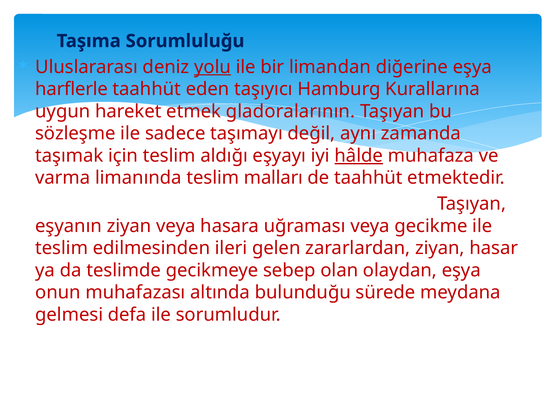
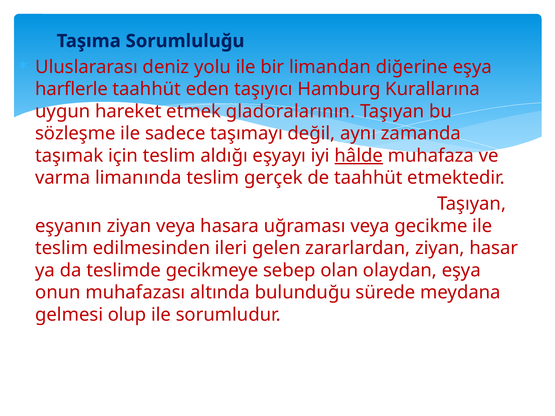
yolu underline: present -> none (213, 67)
malları: malları -> gerçek (273, 178)
defa: defa -> olup (127, 315)
